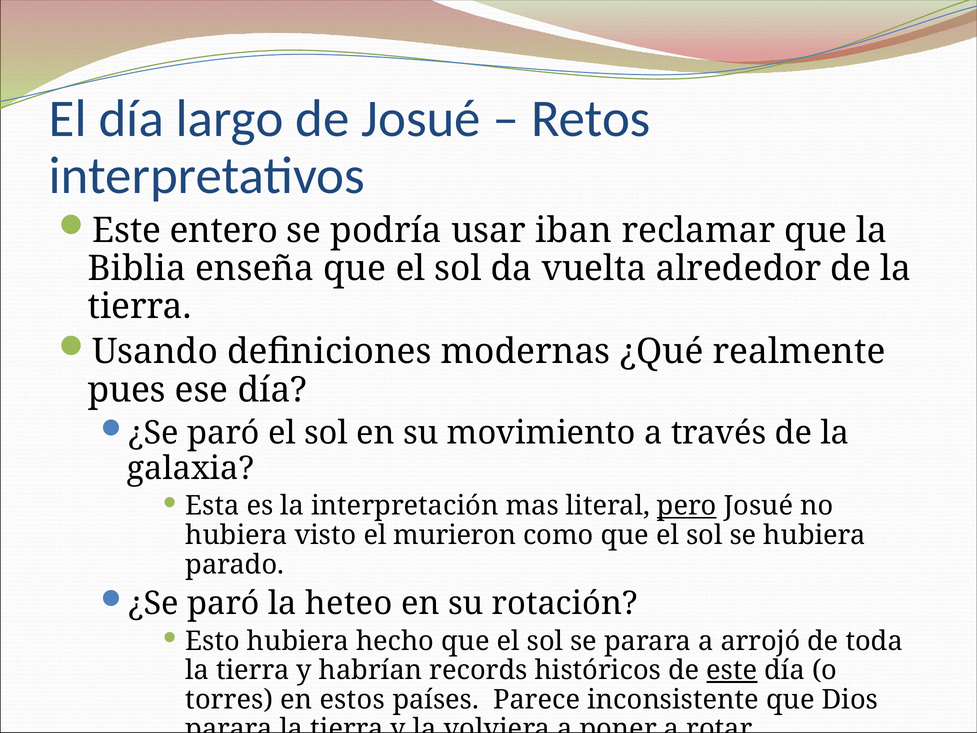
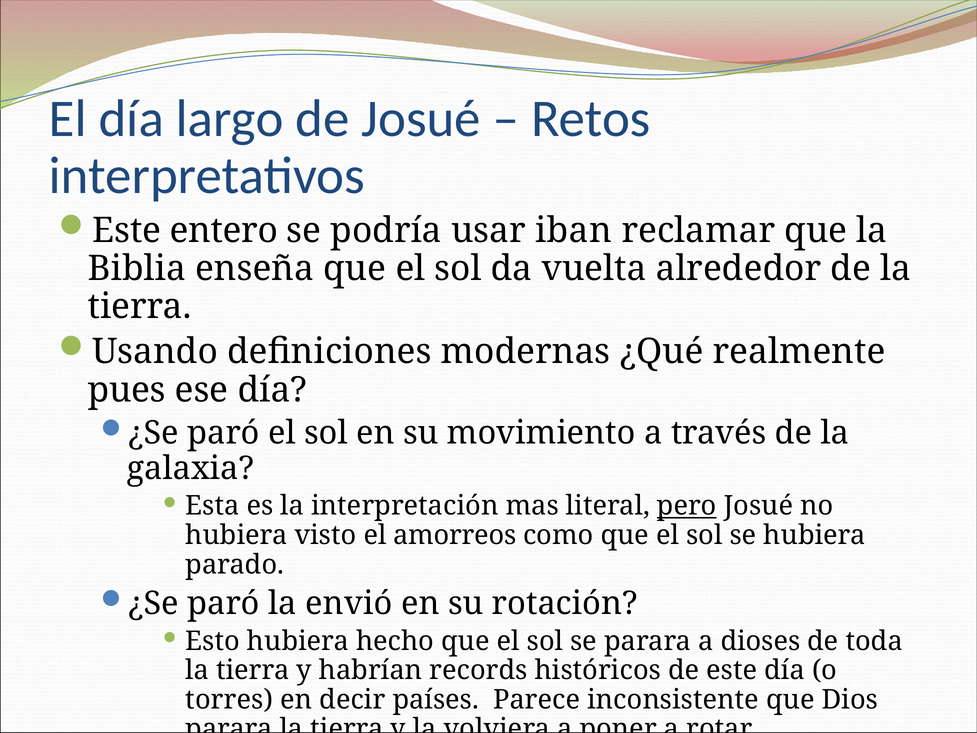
murieron: murieron -> amorreos (455, 535)
heteo: heteo -> envió (349, 603)
arrojó: arrojó -> dioses (760, 641)
este underline: present -> none (732, 670)
estos: estos -> decir (352, 699)
